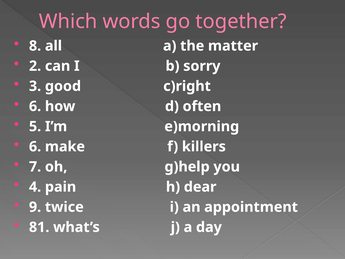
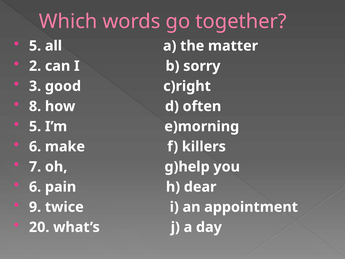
8: 8 -> 5 (35, 46)
6: 6 -> 8 (35, 106)
4: 4 -> 6 (35, 187)
81: 81 -> 20 (39, 227)
